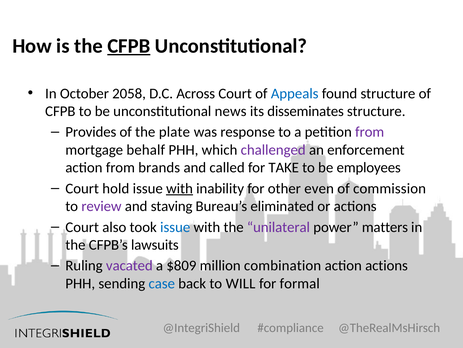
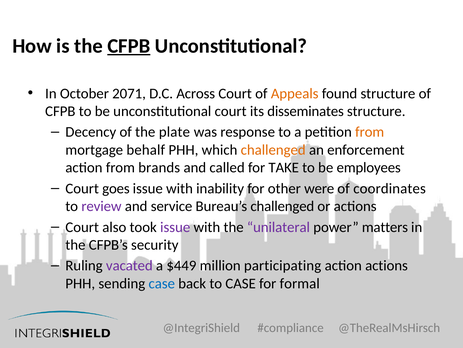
2058: 2058 -> 2071 (129, 93)
Appeals colour: blue -> orange (295, 93)
unconstitutional news: news -> court (231, 111)
Provides: Provides -> Decency (91, 132)
from colour: purple -> orange (370, 132)
challenged colour: purple -> orange (273, 150)
hold: hold -> goes (116, 188)
with underline: present -> none (179, 188)
even: even -> were (319, 188)
commission: commission -> coordinates (390, 188)
staving: staving -> service (172, 206)
Bureau’s eliminated: eliminated -> challenged (282, 206)
issue colour: blue -> purple (175, 227)
lawsuits: lawsuits -> security (155, 244)
$809: $809 -> $449 (181, 265)
combination: combination -> participating (283, 265)
to WILL: WILL -> CASE (241, 283)
